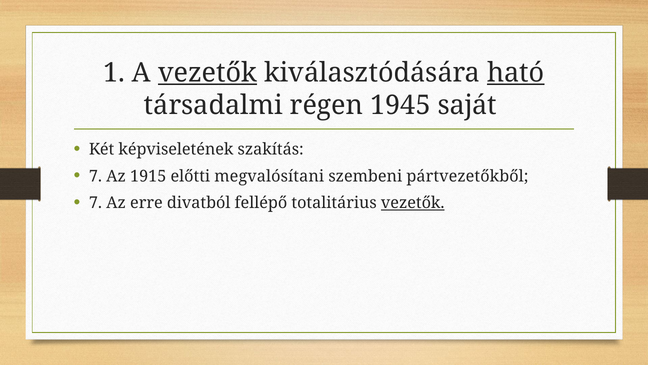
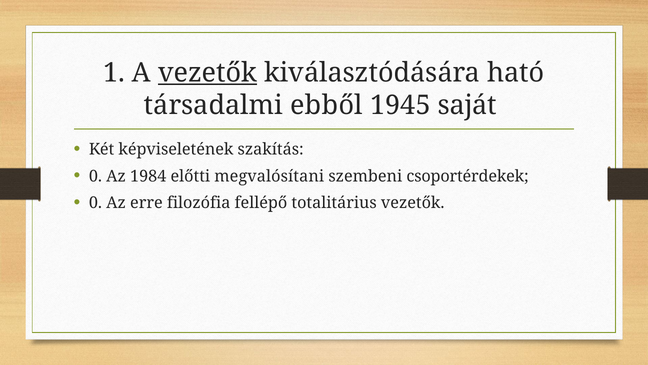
ható underline: present -> none (516, 73)
régen: régen -> ebből (326, 105)
7: 7 -> 0 (95, 176)
1915: 1915 -> 1984 (148, 176)
pártvezetőkből: pártvezetőkből -> csoportérdekek (468, 176)
7: 7 -> 0 (95, 203)
divatból: divatból -> filozófia (199, 203)
vezetők underline: present -> none (413, 203)
